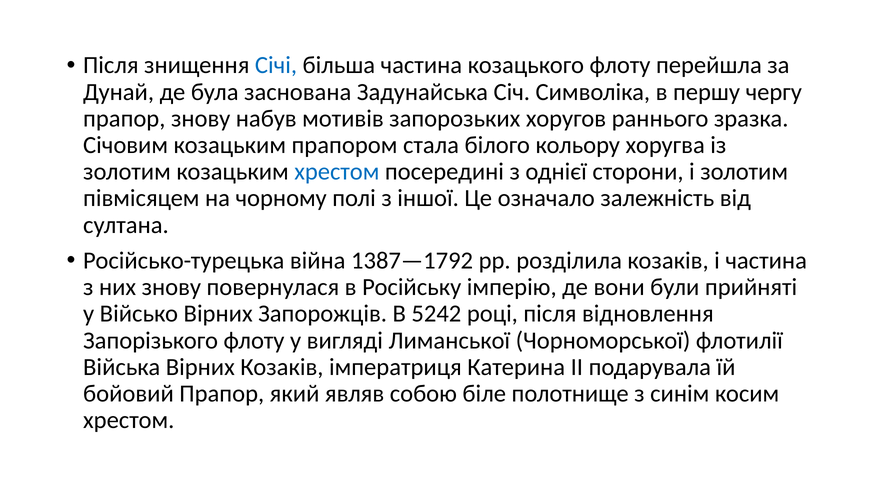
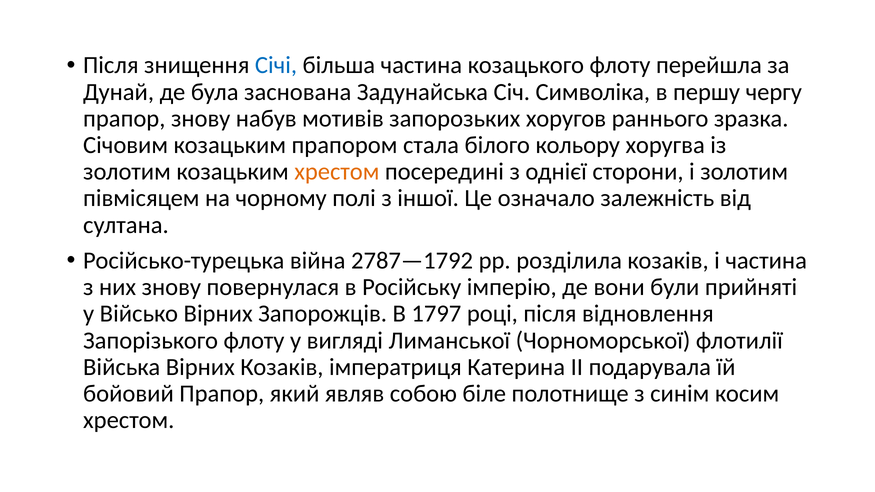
хрестом colour: blue -> orange (337, 172)
1387—1792: 1387—1792 -> 2787—1792 (412, 261)
5242: 5242 -> 1797 (436, 314)
